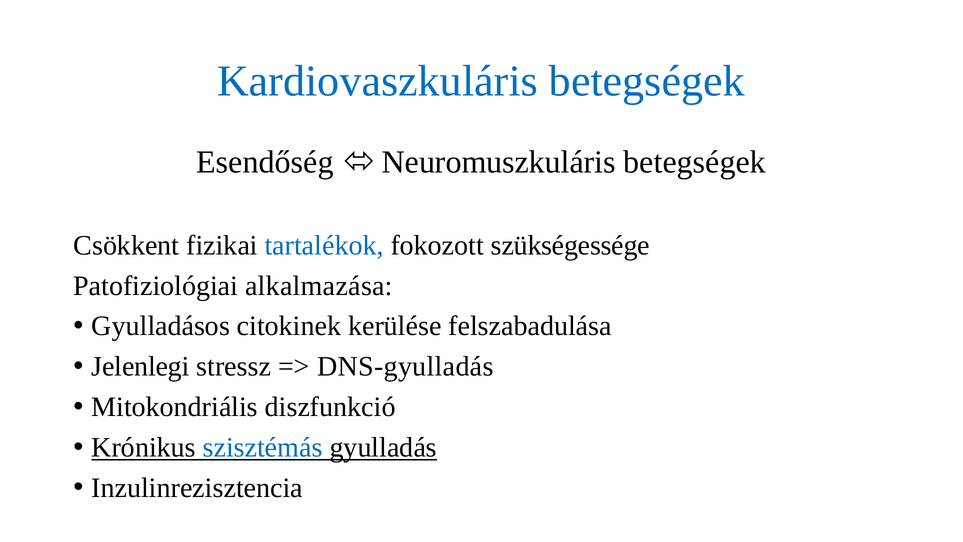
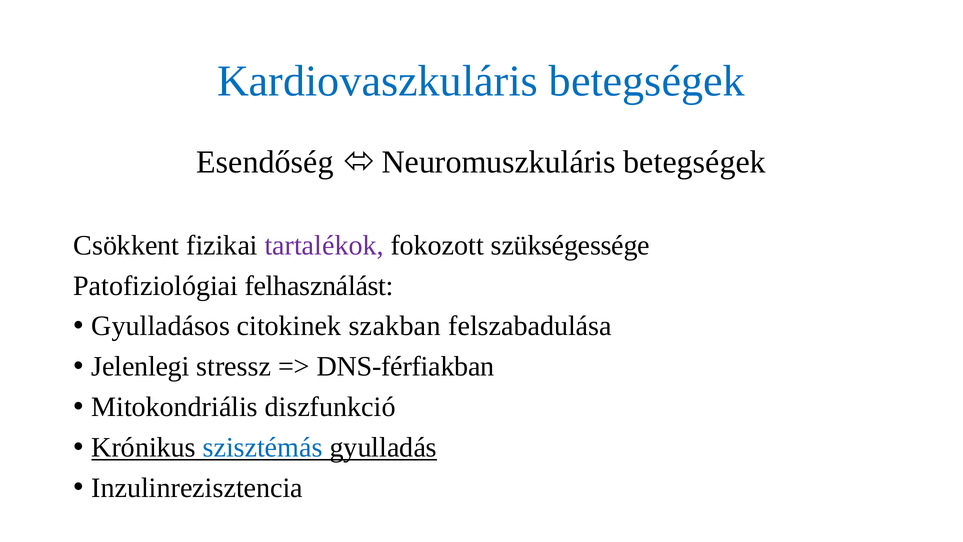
tartalékok colour: blue -> purple (324, 245)
alkalmazása: alkalmazása -> felhasználást (319, 286)
kerülése: kerülése -> szakban (395, 326)
DNS-gyulladás: DNS-gyulladás -> DNS-férfiakban (406, 366)
